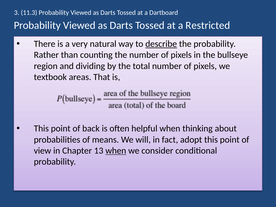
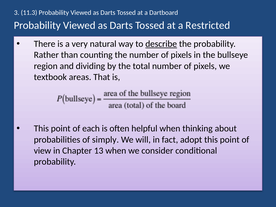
back: back -> each (91, 129)
means: means -> simply (105, 140)
when underline: present -> none (116, 151)
